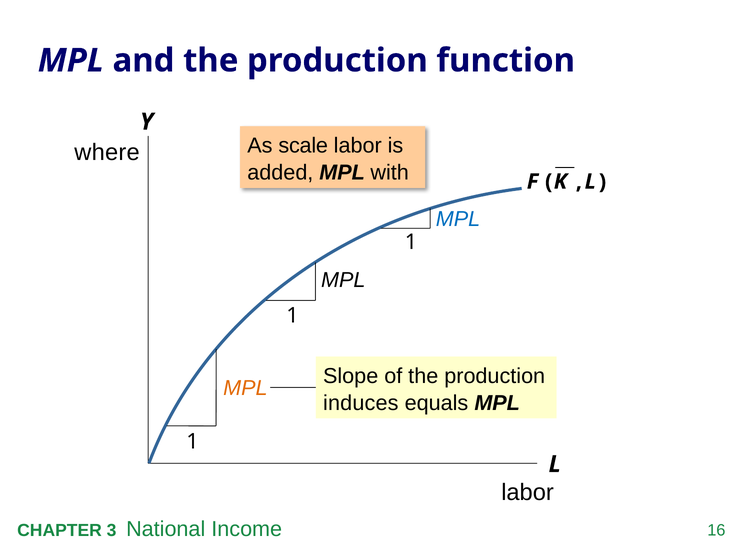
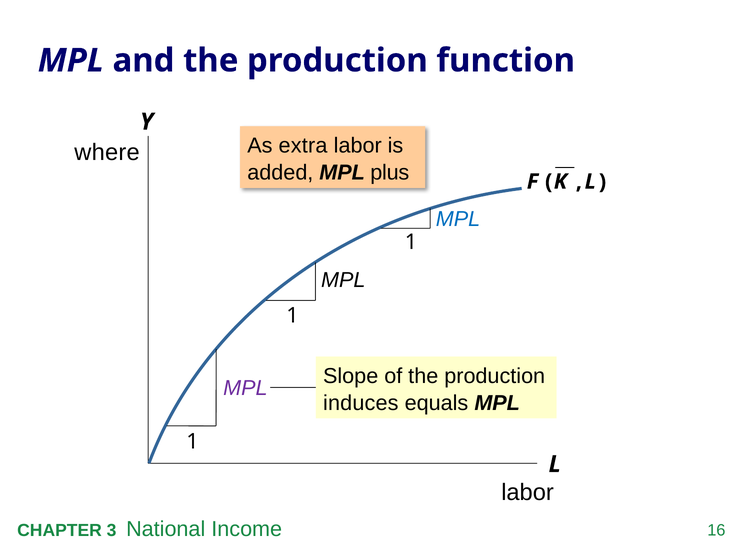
scale: scale -> extra (303, 146)
with: with -> plus (390, 173)
MPL colour: orange -> purple (245, 388)
